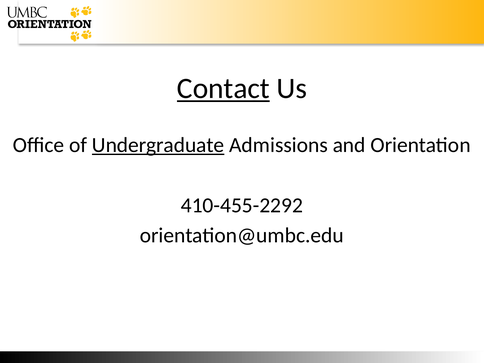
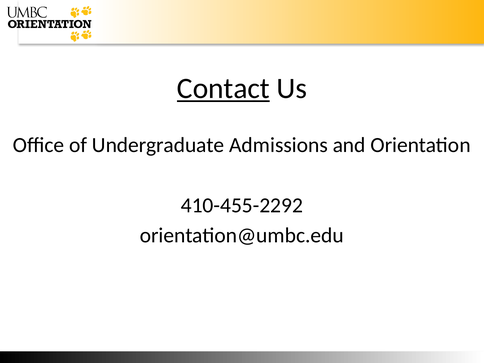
Undergraduate underline: present -> none (158, 145)
